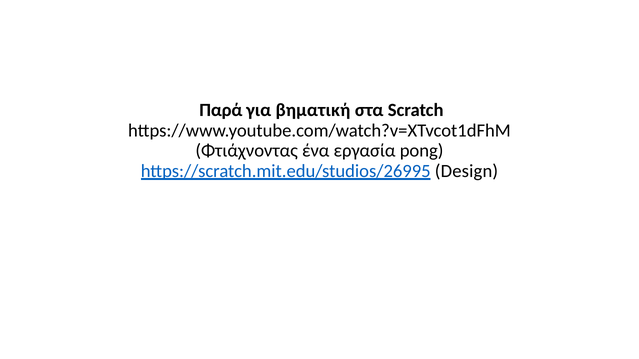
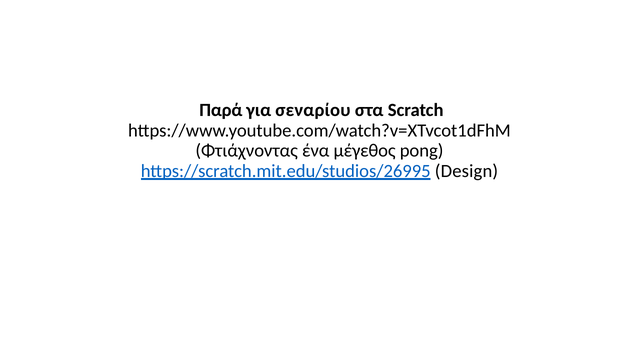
βηματική: βηματική -> σεναρίου (313, 110)
εργασία: εργασία -> μέγεθος (365, 151)
